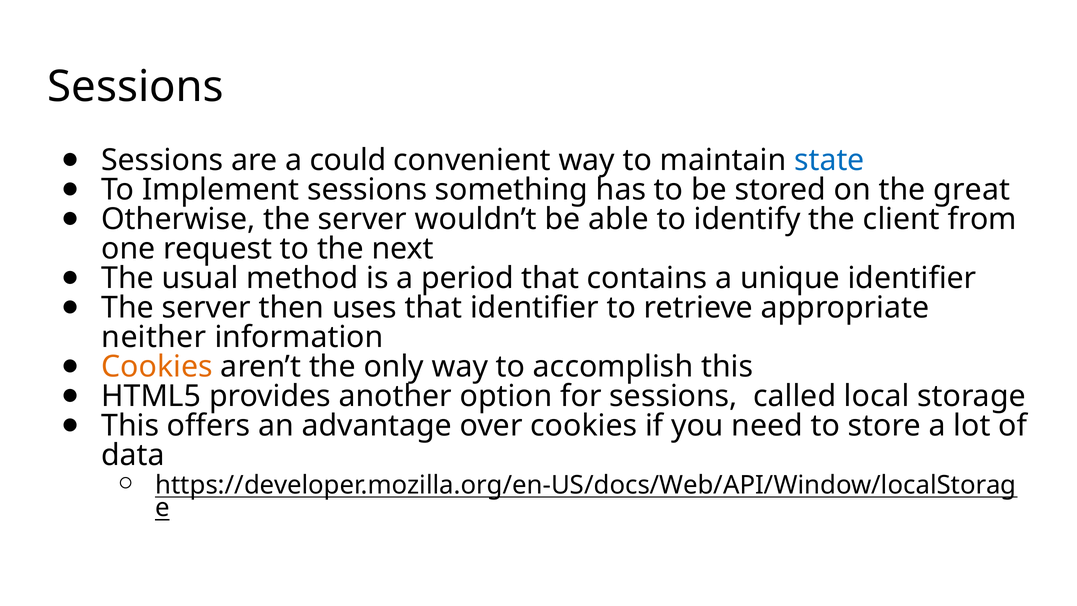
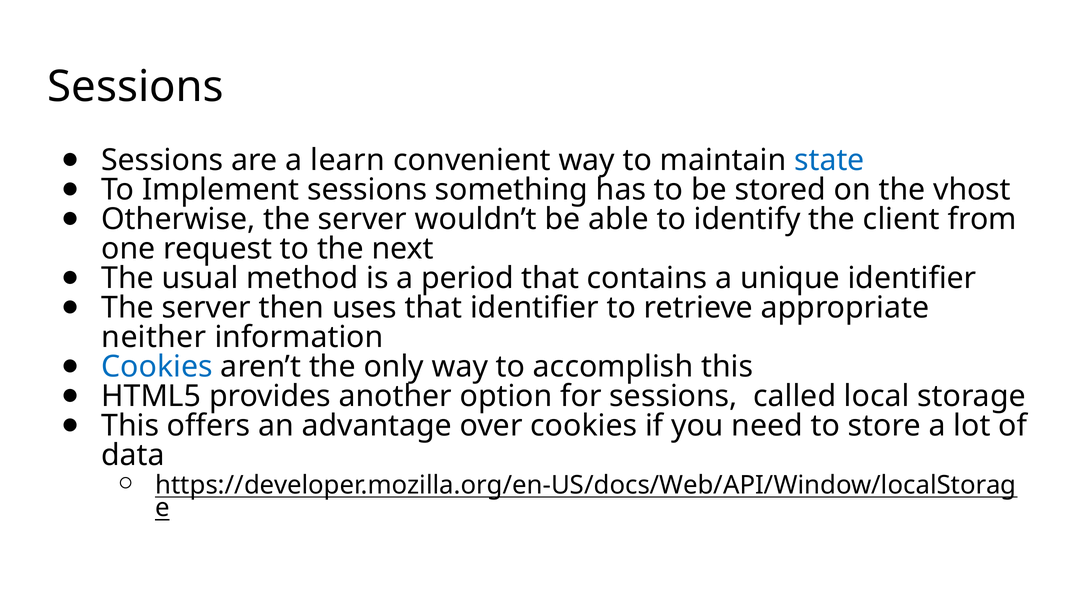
could: could -> learn (348, 160)
great: great -> vhost (972, 190)
Cookies colour: orange -> blue (157, 366)
